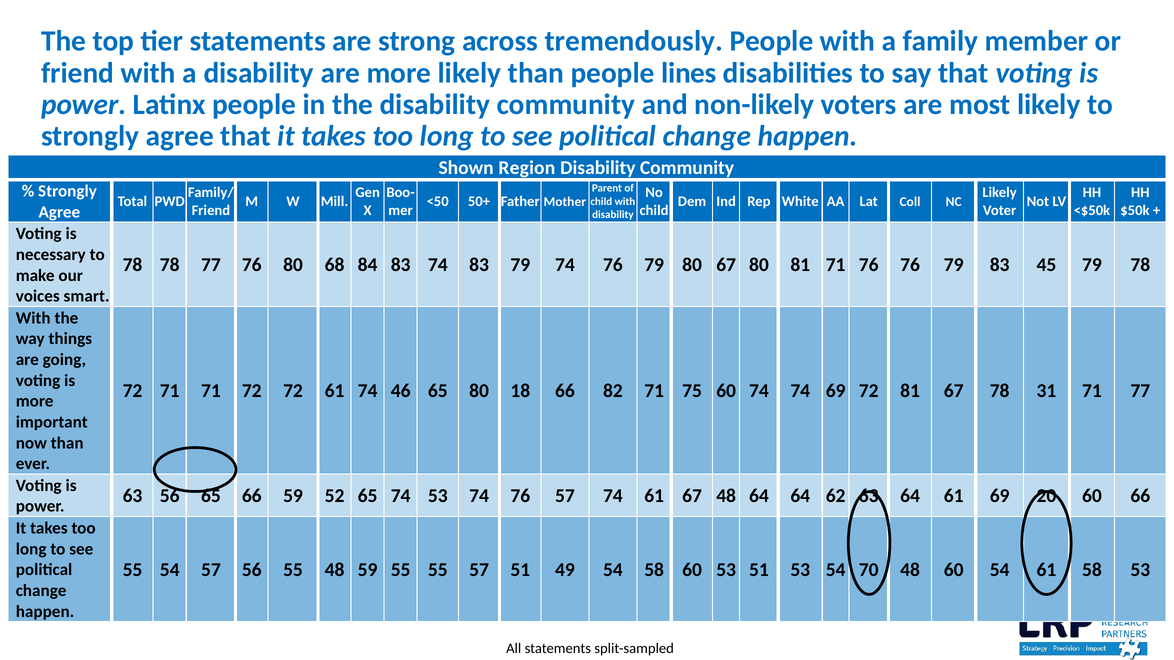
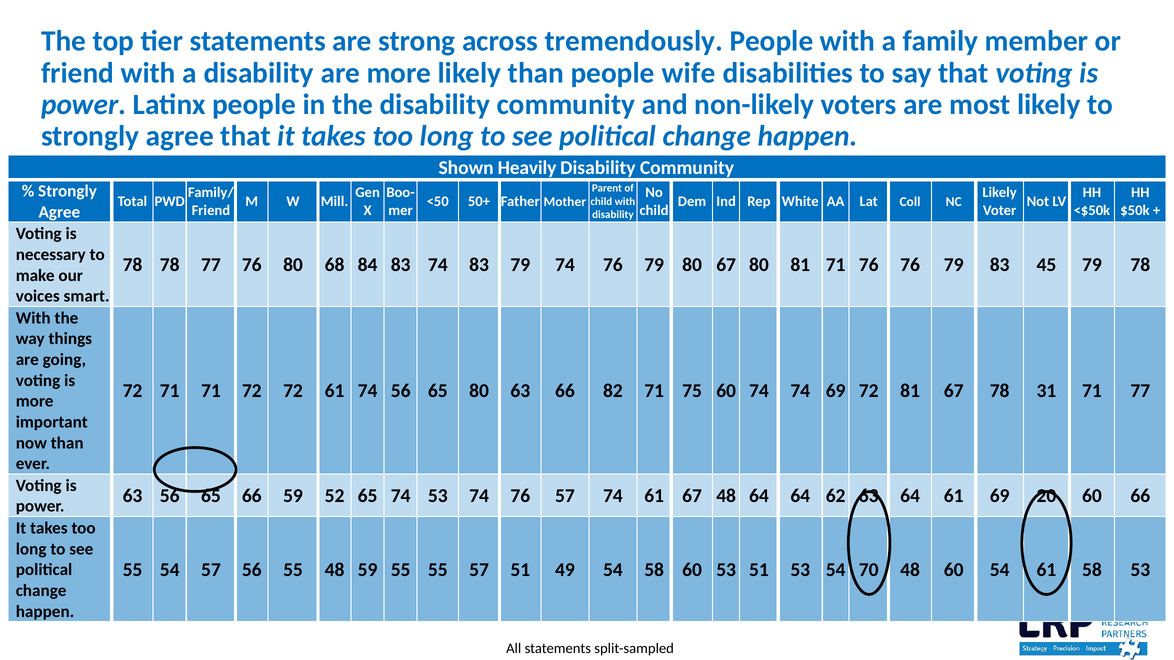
lines: lines -> wife (689, 73)
Region: Region -> Heavily (527, 168)
74 46: 46 -> 56 (401, 391)
80 18: 18 -> 63 (520, 391)
